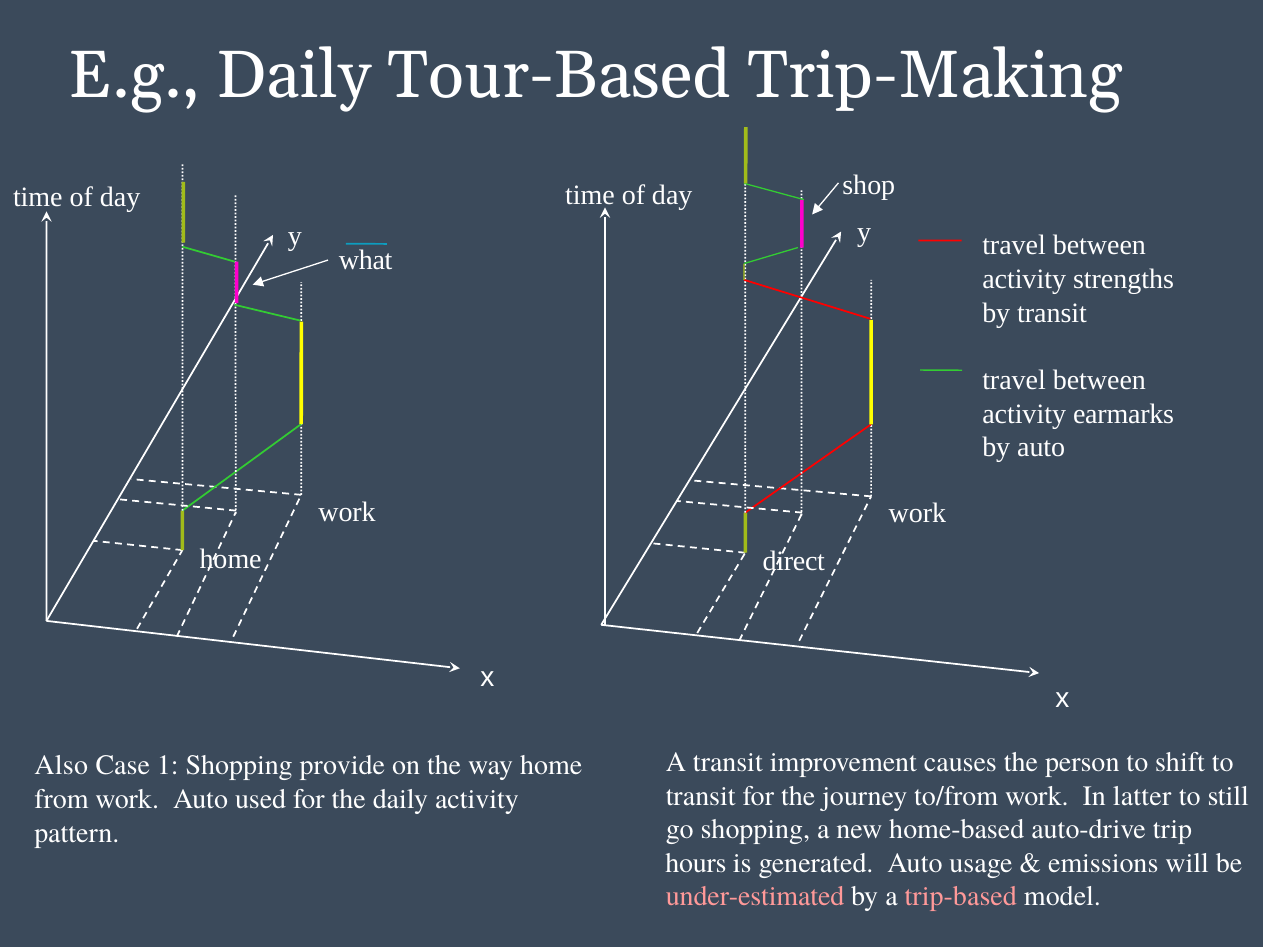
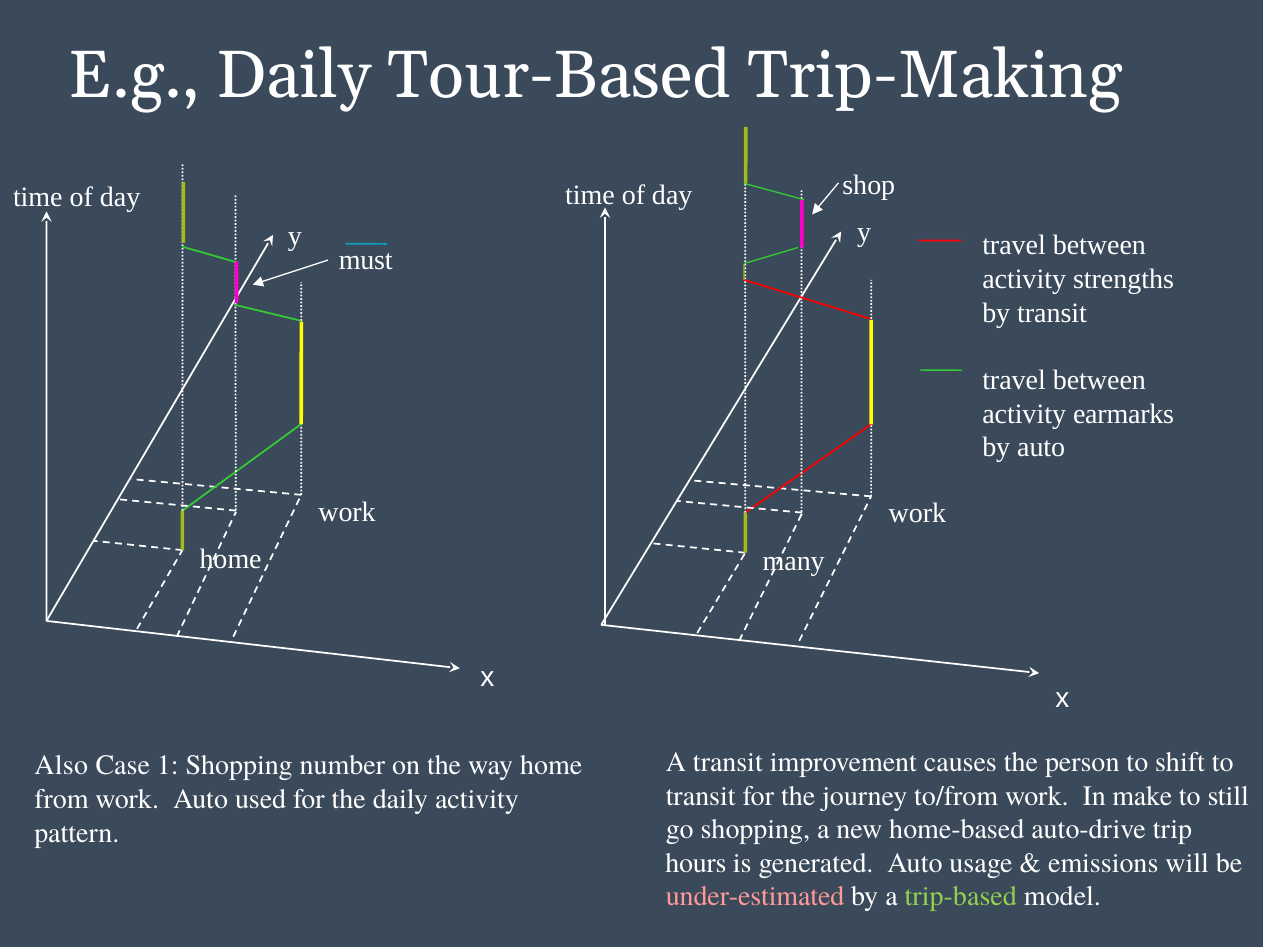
what: what -> must (366, 261)
direct: direct -> many (794, 562)
provide: provide -> number (342, 766)
latter: latter -> make (1142, 796)
trip-based colour: pink -> light green (961, 897)
